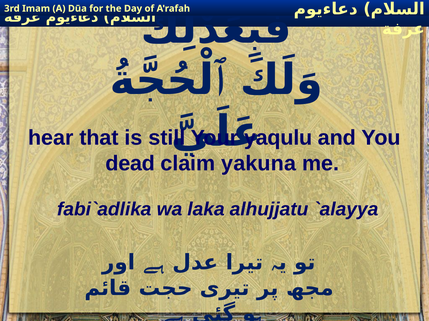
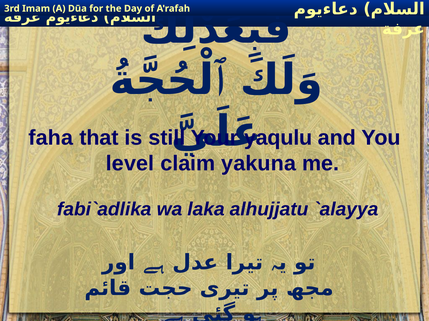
hear: hear -> faha (51, 138)
dead: dead -> level (130, 164)
